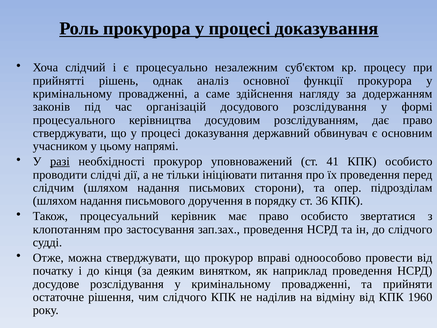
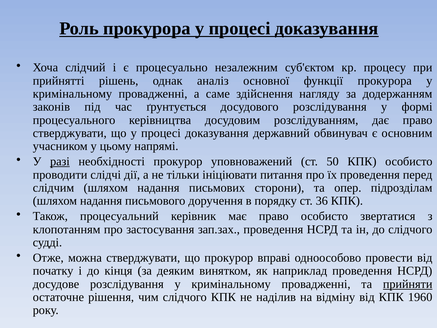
організацій: організацій -> ґрунтується (176, 107)
41: 41 -> 50 (333, 161)
прийняти underline: none -> present (408, 284)
